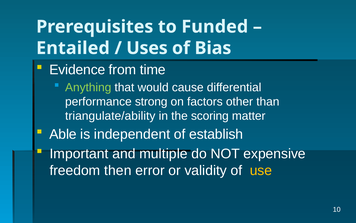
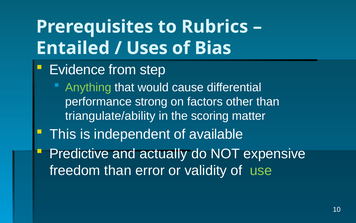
Funded: Funded -> Rubrics (215, 27)
time: time -> step (153, 70)
Able: Able -> This (63, 134)
establish: establish -> available (216, 134)
Important: Important -> Predictive (79, 153)
multiple: multiple -> actually (163, 153)
freedom then: then -> than (118, 170)
use colour: yellow -> light green (261, 170)
